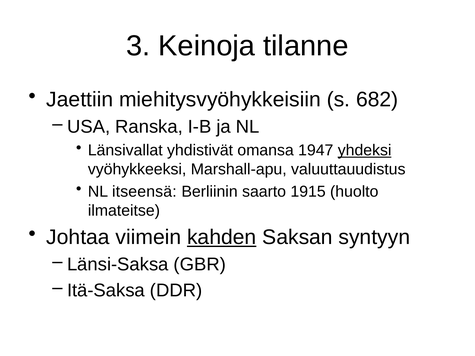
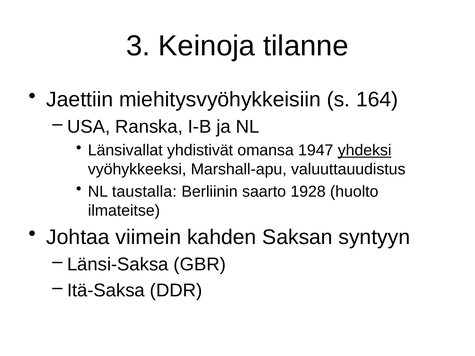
682: 682 -> 164 (377, 100)
itseensä: itseensä -> taustalla (144, 192)
1915: 1915 -> 1928 (308, 192)
kahden underline: present -> none (222, 237)
